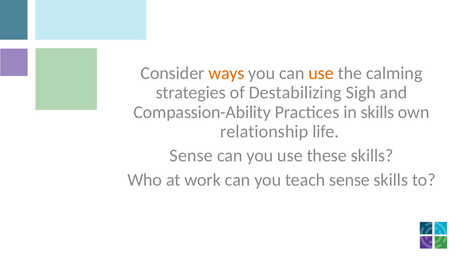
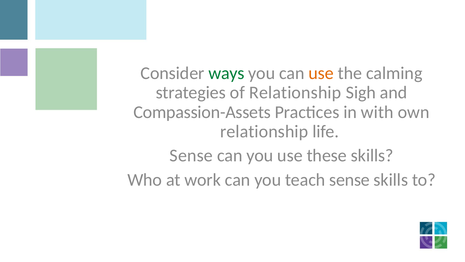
ways colour: orange -> green (227, 73)
of Destabilizing: Destabilizing -> Relationship (295, 93)
Compassion-Ability: Compassion-Ability -> Compassion-Assets (202, 112)
in skills: skills -> with (377, 112)
